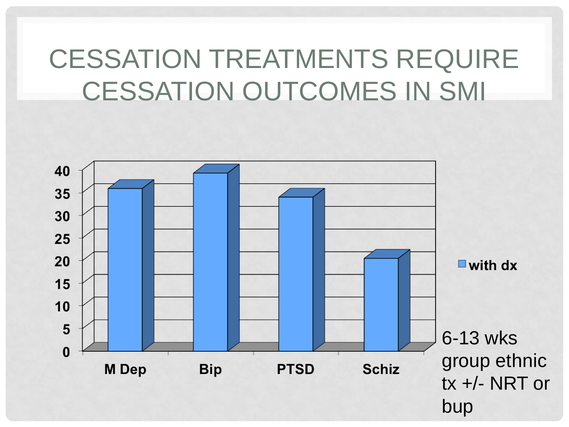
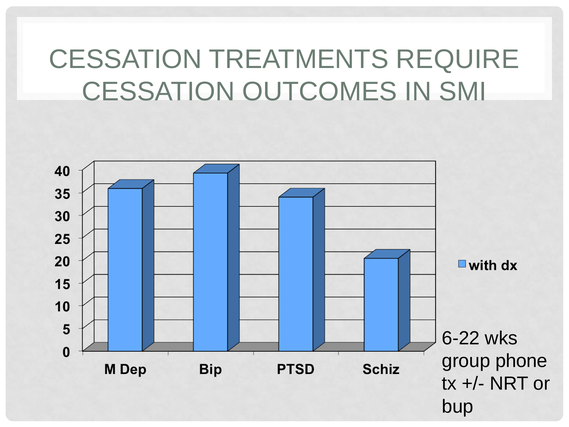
6-13: 6-13 -> 6-22 (461, 338)
ethnic: ethnic -> phone (522, 361)
